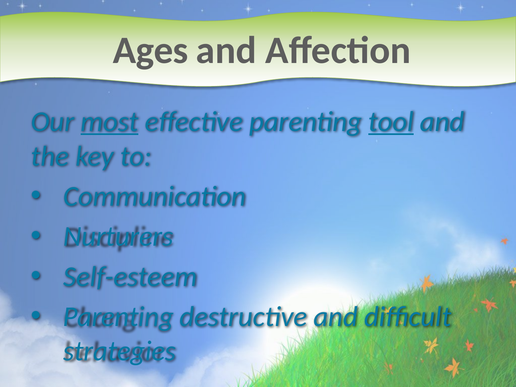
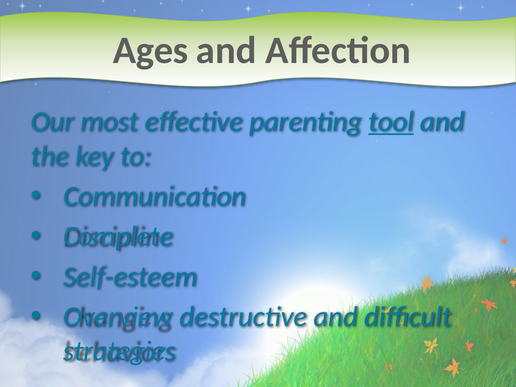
most underline: present -> none (110, 122)
Nurturers: Nurturers -> Complete (118, 236)
Parenting: Parenting -> Overview (118, 317)
